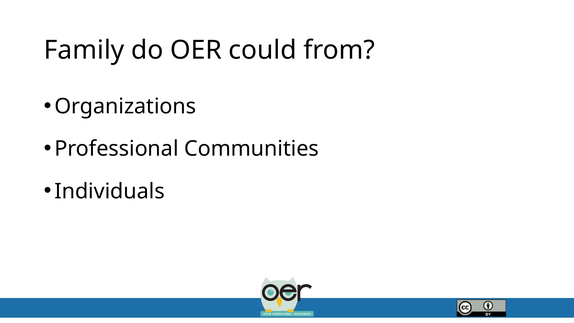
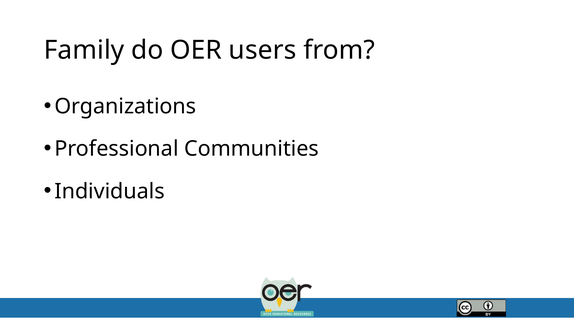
could: could -> users (263, 50)
